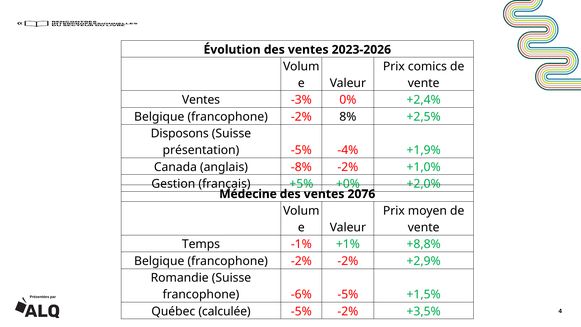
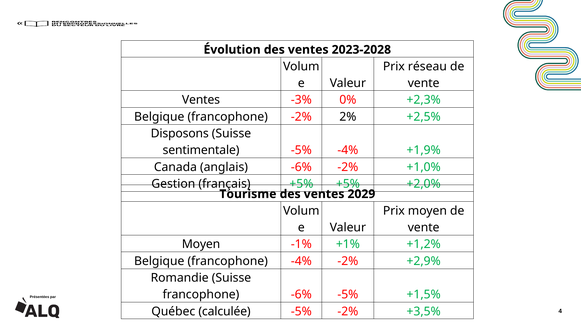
2023-2026: 2023-2026 -> 2023-2028 (361, 50)
comics: comics -> réseau (427, 66)
+2,4%: +2,4% -> +2,3% (424, 100)
8%: 8% -> 2% (348, 117)
présentation: présentation -> sentimentale (201, 150)
anglais -8%: -8% -> -6% (301, 167)
+5% +0%: +0% -> +5% (348, 184)
Médecine: Médecine -> Tourisme (248, 194)
2076: 2076 -> 2029 (361, 194)
Temps: Temps -> Moyen (201, 244)
+8,8%: +8,8% -> +1,2% (424, 244)
-2%: -2% -> -4% (301, 261)
